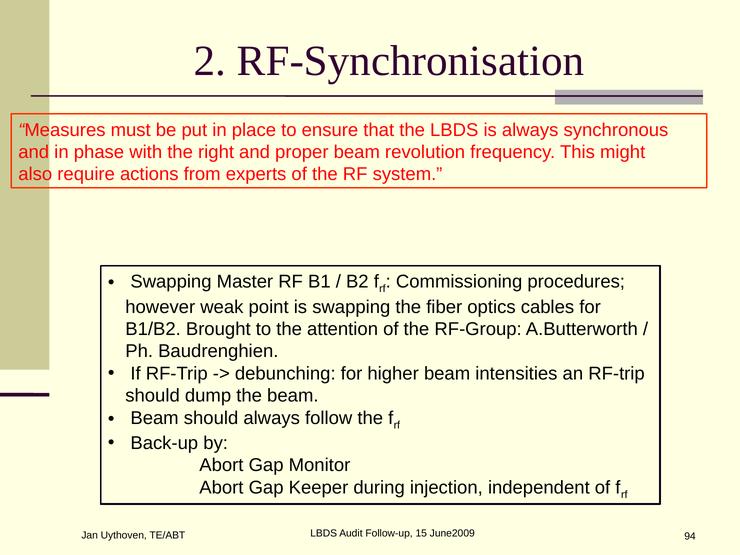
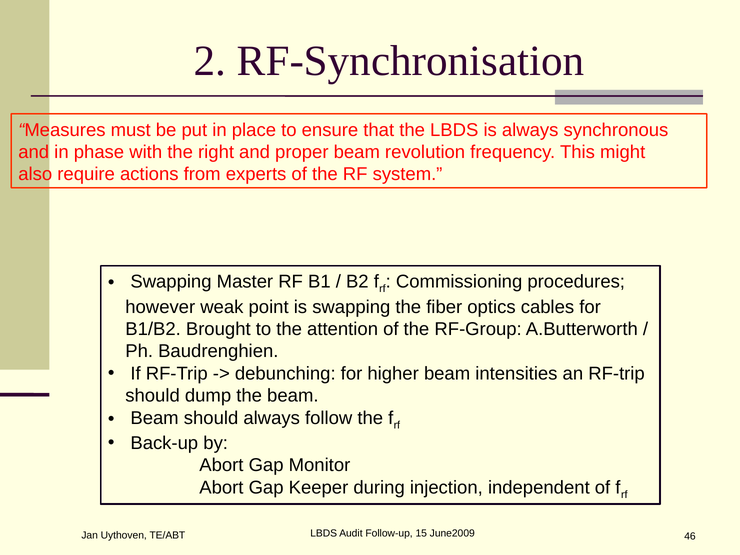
94: 94 -> 46 (690, 536)
